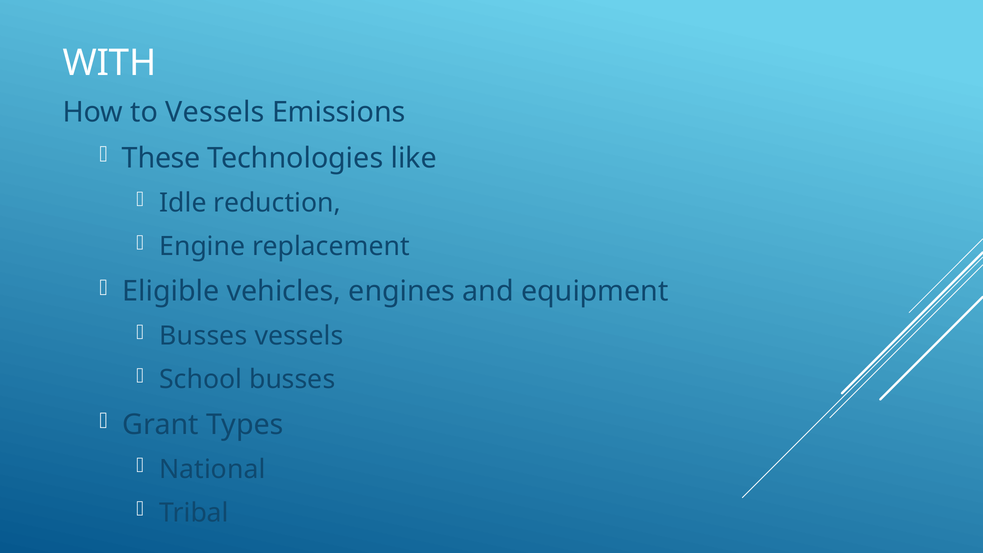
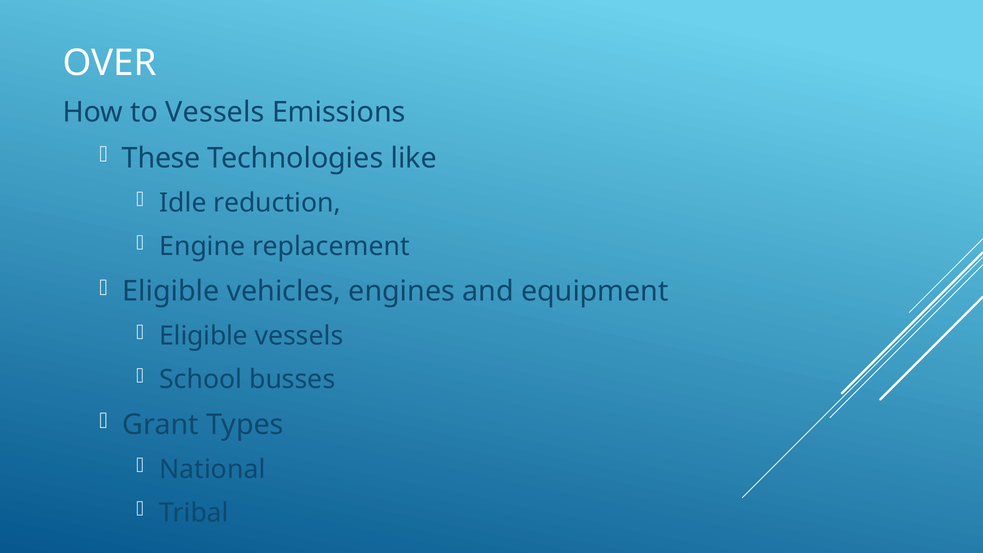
WITH: WITH -> OVER (110, 63)
Busses: Busses -> Eligible (204, 336)
